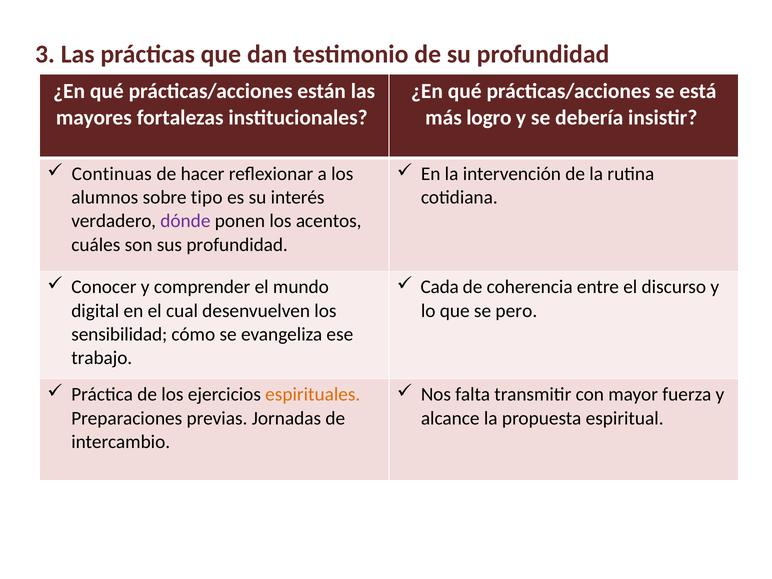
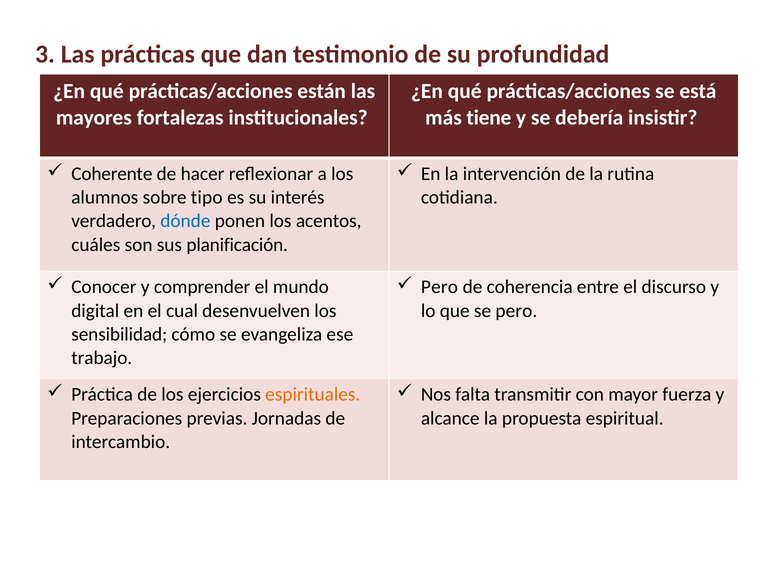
logro: logro -> tiene (489, 118)
Continuas: Continuas -> Coherente (112, 174)
dónde colour: purple -> blue (185, 221)
sus profundidad: profundidad -> planificación (237, 245)
Cada: Cada -> Pero (439, 287)
